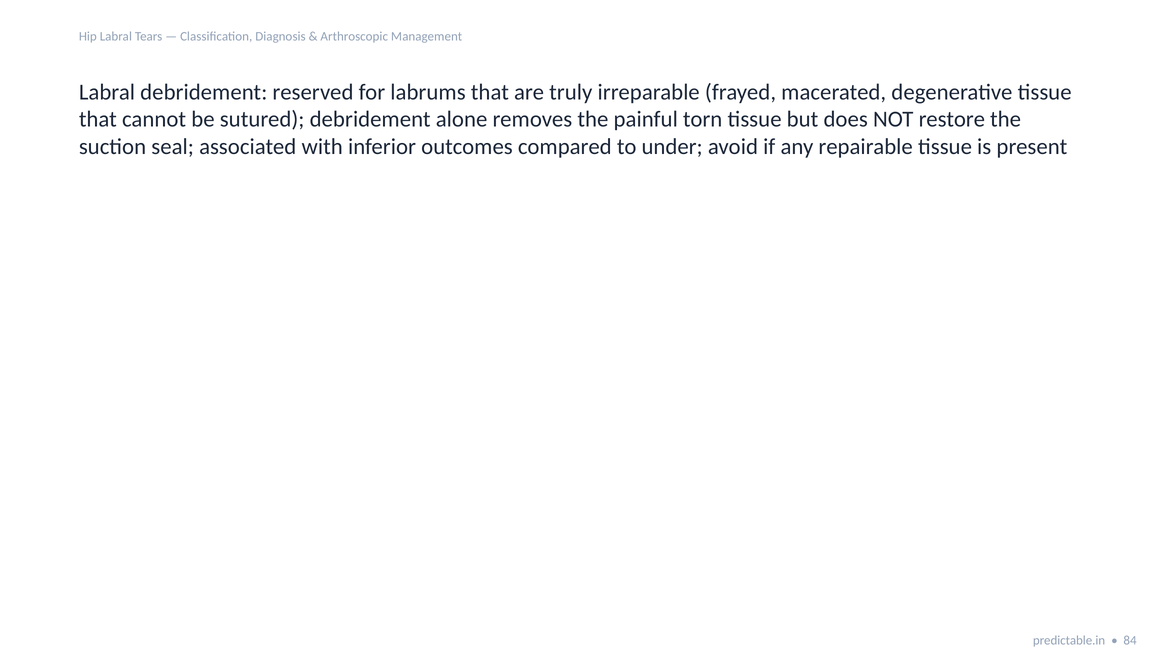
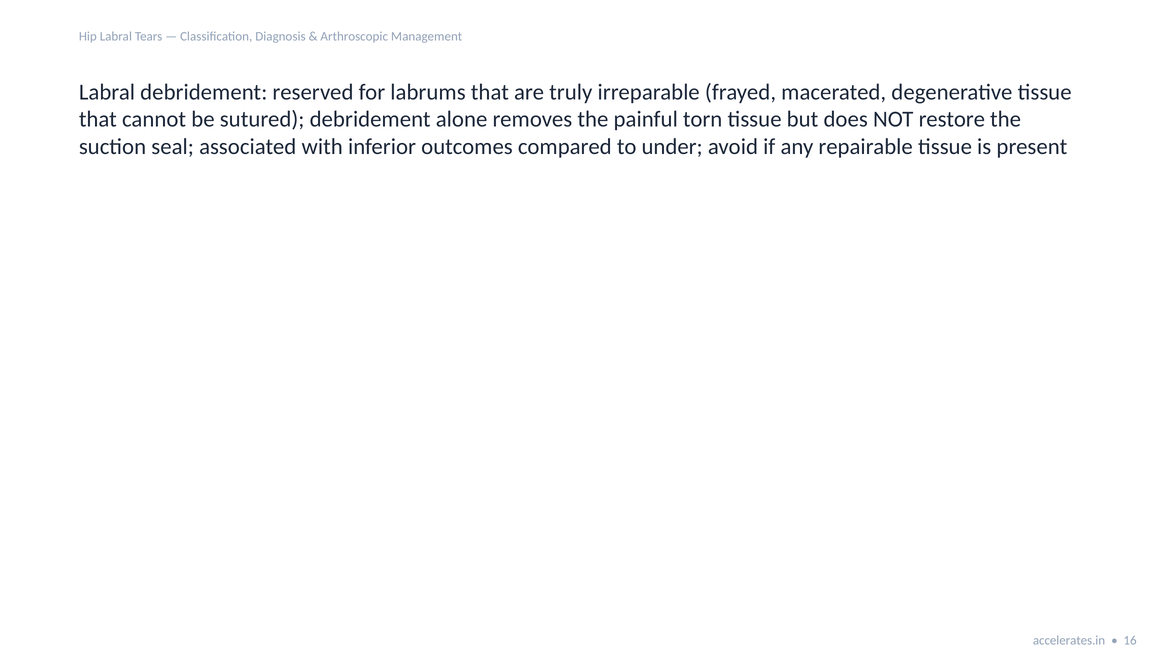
predictable.in: predictable.in -> accelerates.in (1069, 640)
84: 84 -> 16 (1130, 640)
